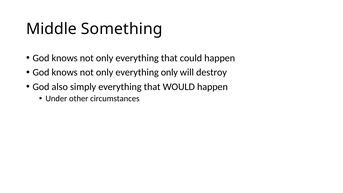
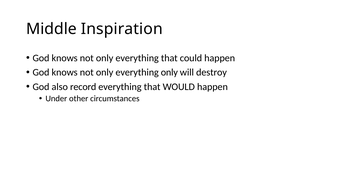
Something: Something -> Inspiration (122, 29)
simply: simply -> record (83, 87)
